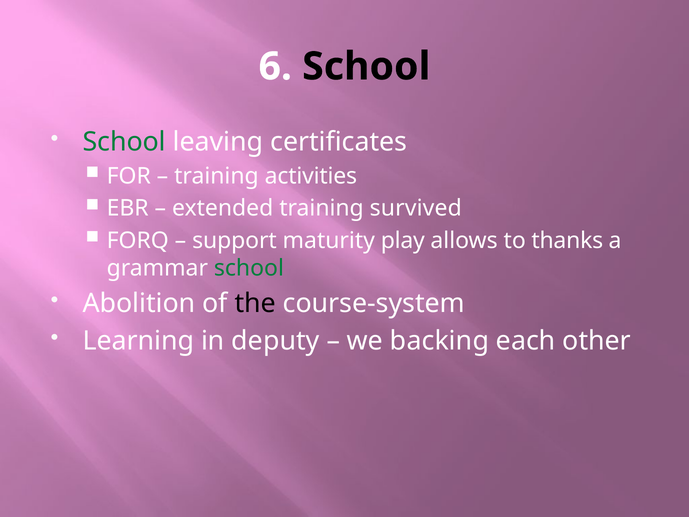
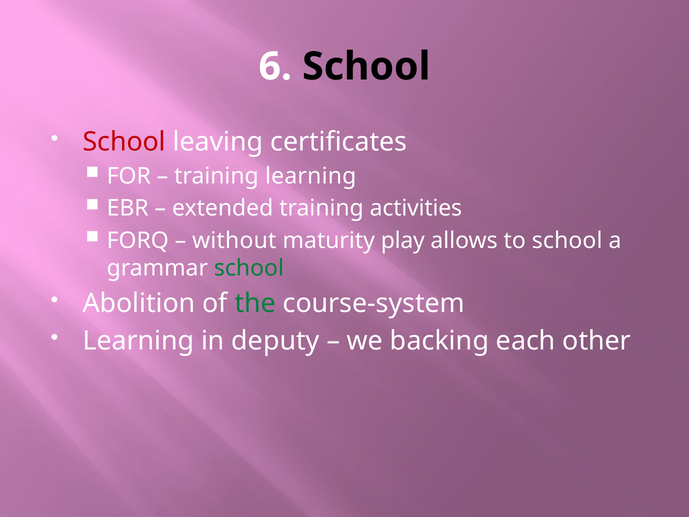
School colour: green -> red (124, 142)
training activities: activities -> learning (311, 176)
survived: survived -> activities (416, 208)
support: support -> without (234, 240)
to thanks: thanks -> school (567, 240)
the colour: black -> green (255, 303)
